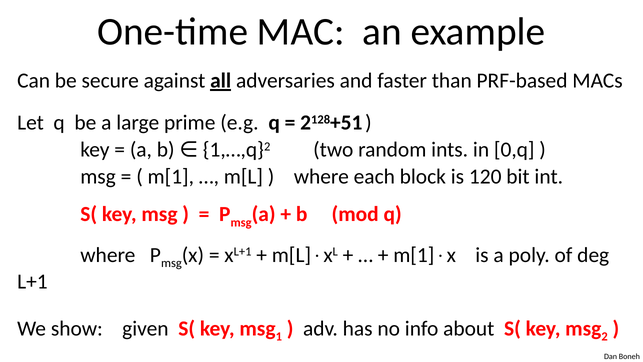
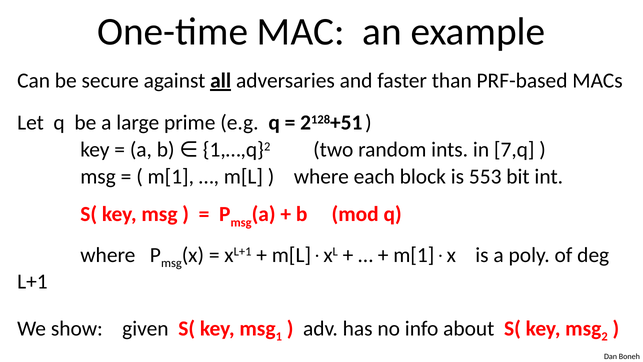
0,q: 0,q -> 7,q (514, 150)
120: 120 -> 553 (485, 177)
